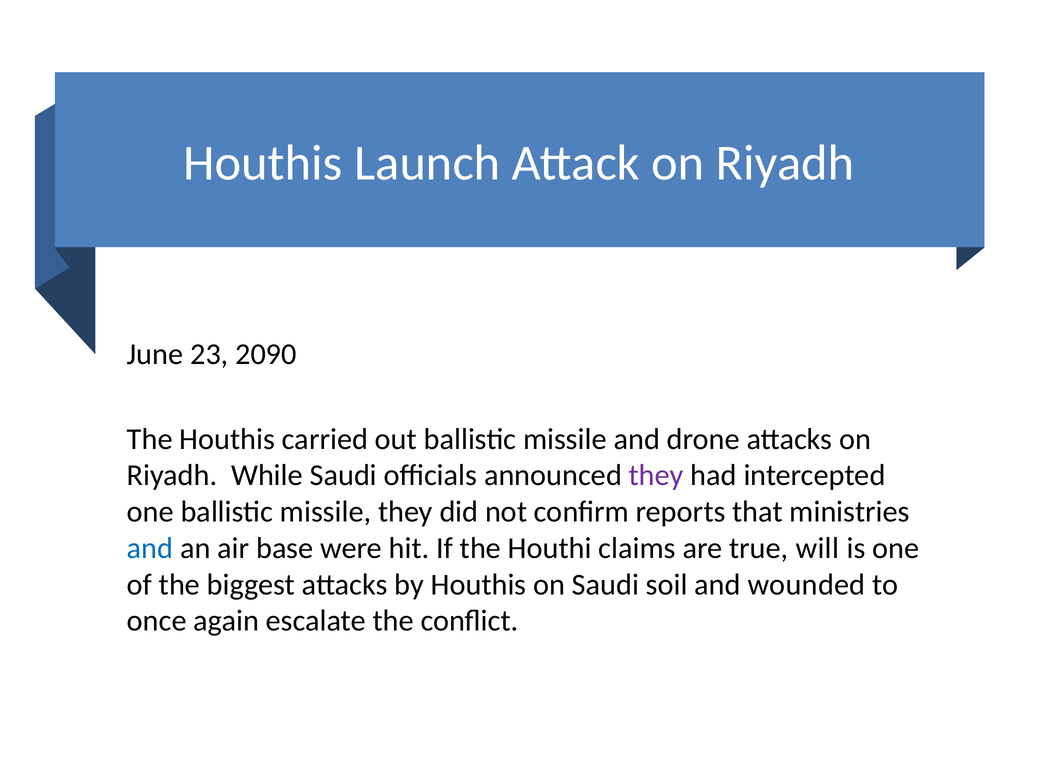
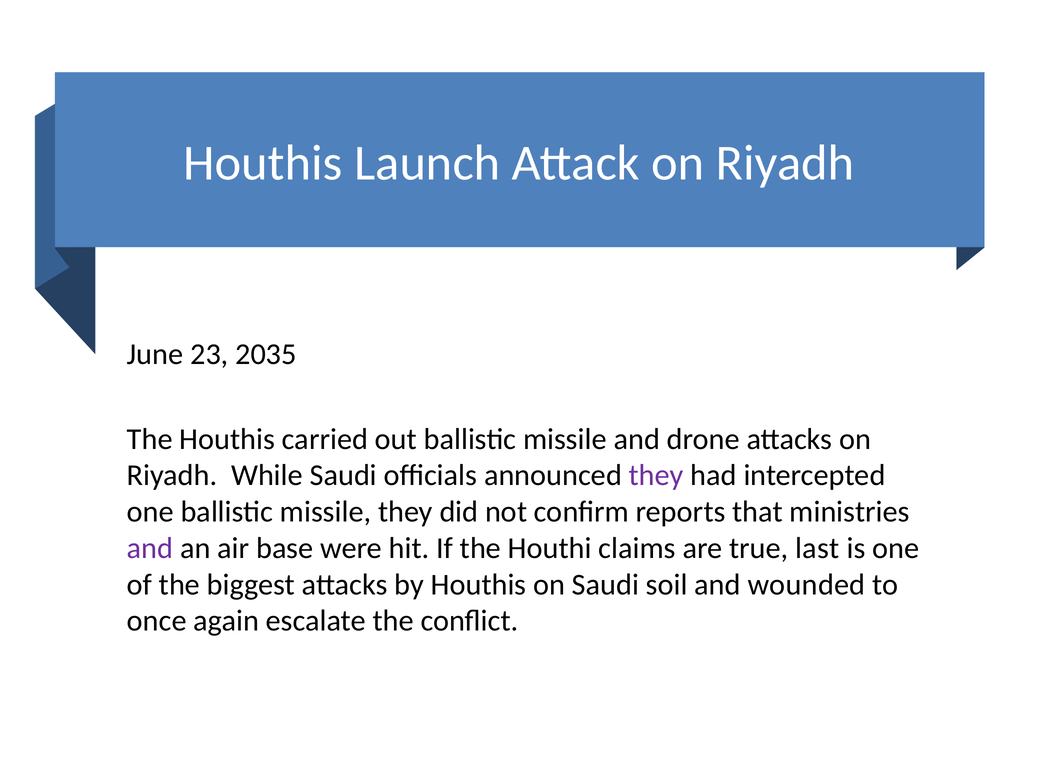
2090: 2090 -> 2035 (266, 354)
and colour: blue -> purple (150, 548)
will: will -> last (817, 548)
